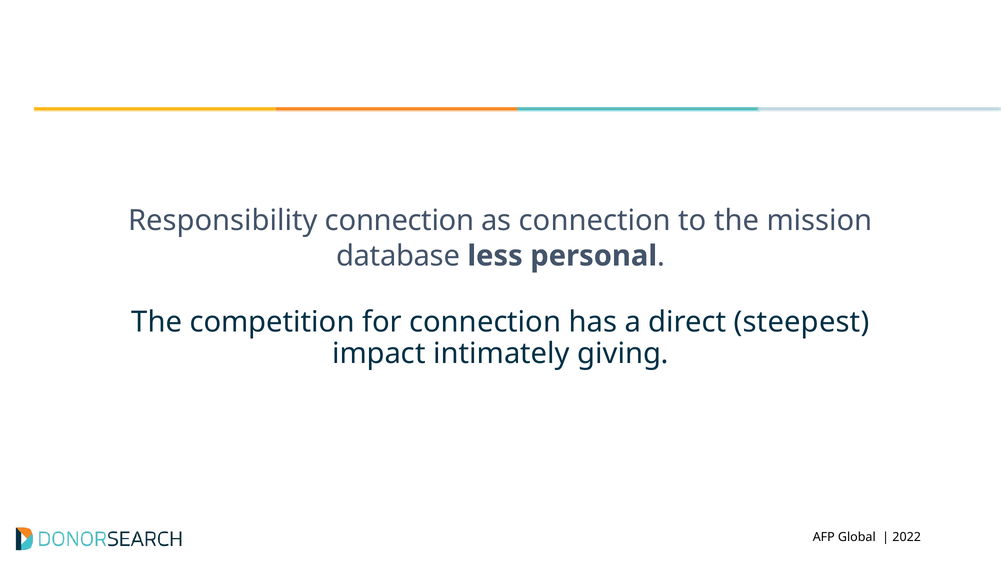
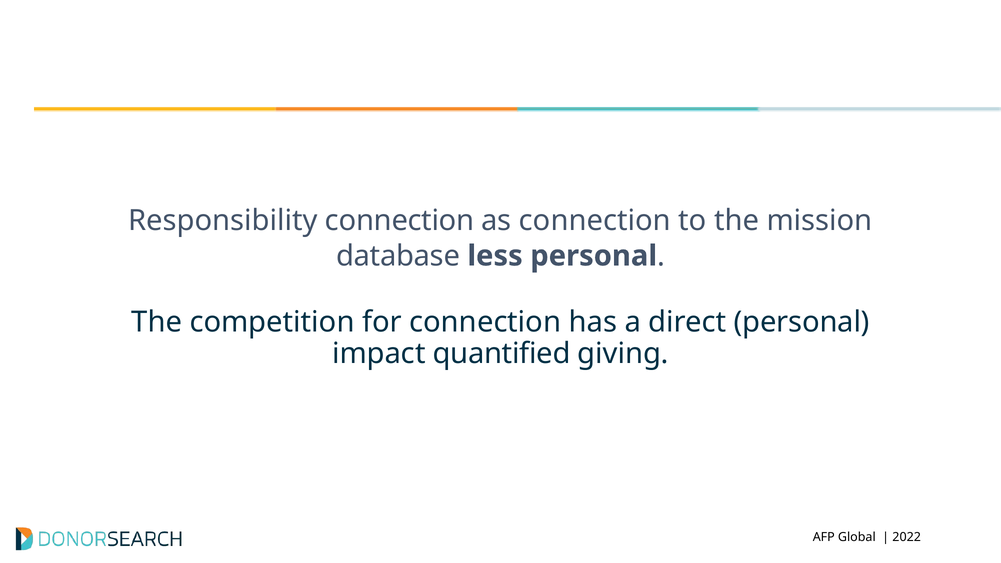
direct steepest: steepest -> personal (802, 322)
intimately: intimately -> quantified (502, 354)
